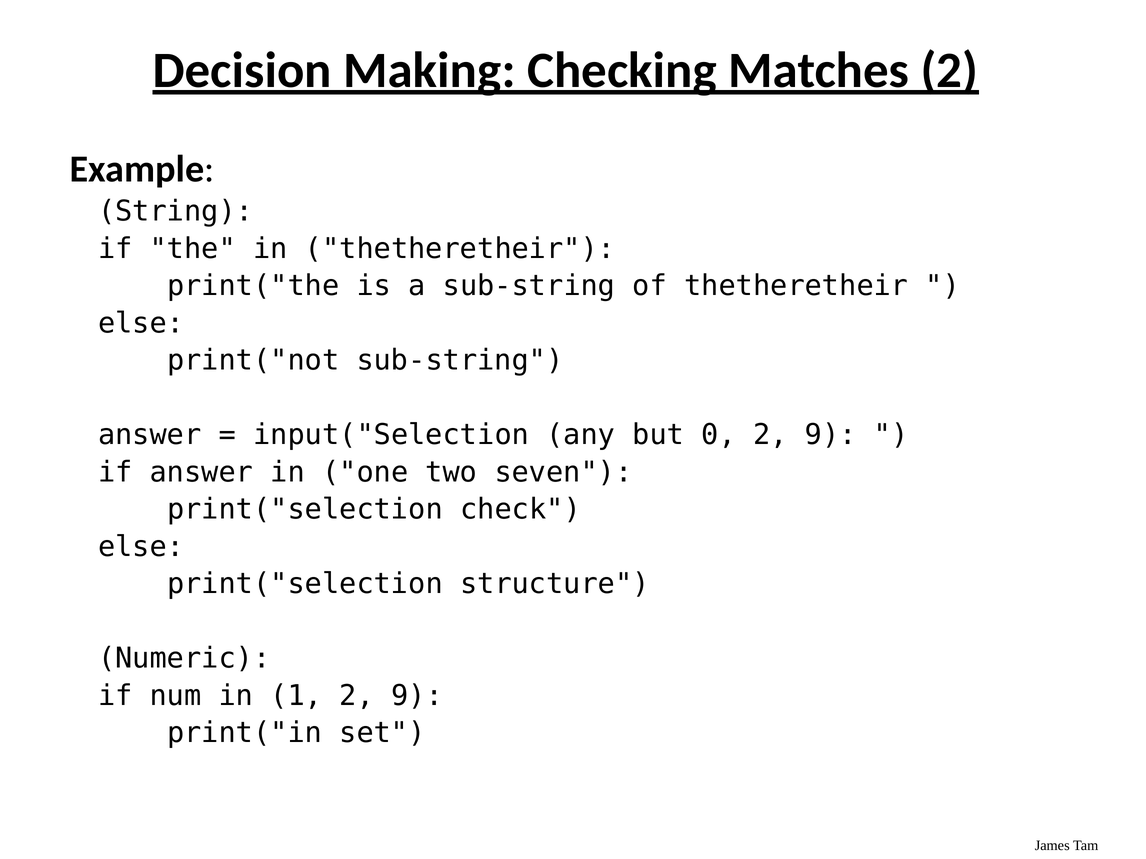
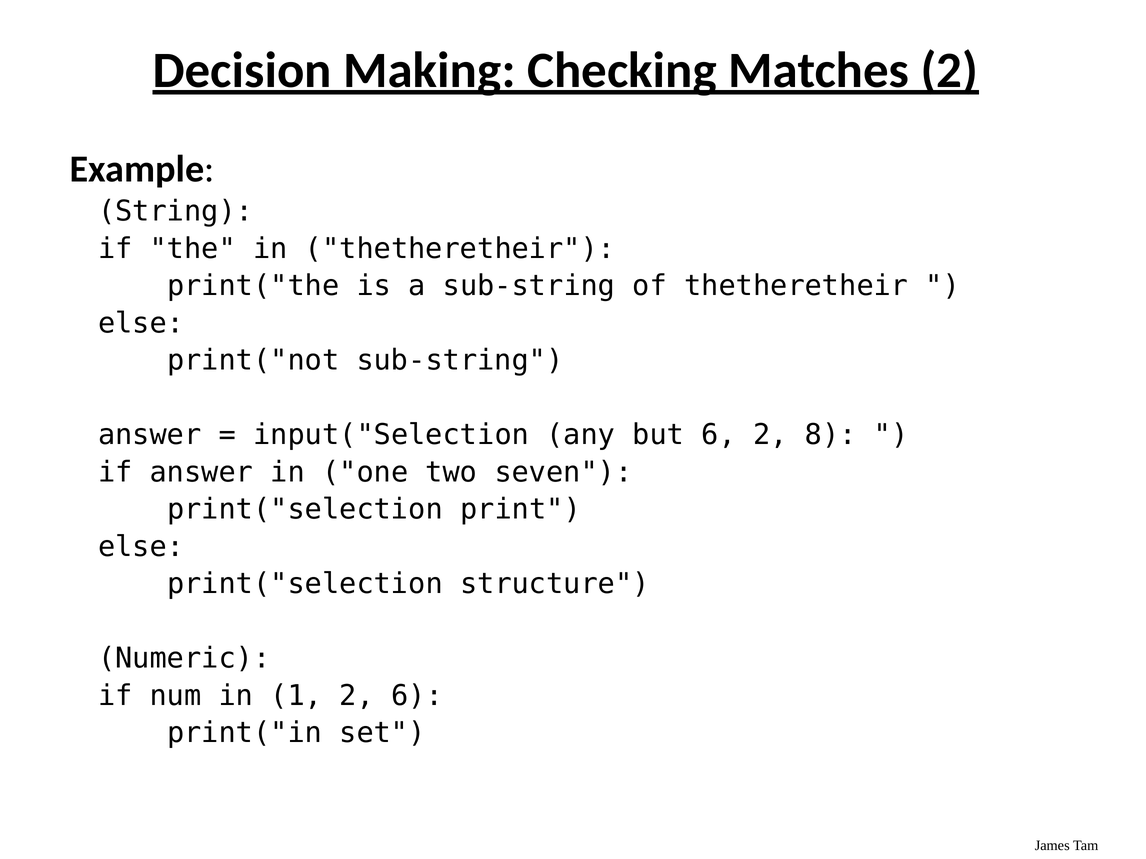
but 0: 0 -> 6 (719, 435)
9: 9 -> 8 (831, 435)
check: check -> print (520, 510)
1 2 9: 9 -> 6 (417, 696)
